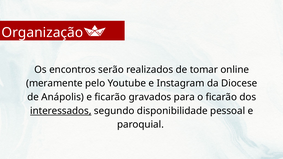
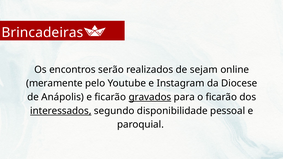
Organização: Organização -> Brincadeiras (42, 33)
tomar: tomar -> sejam (204, 70)
gravados underline: none -> present (150, 97)
